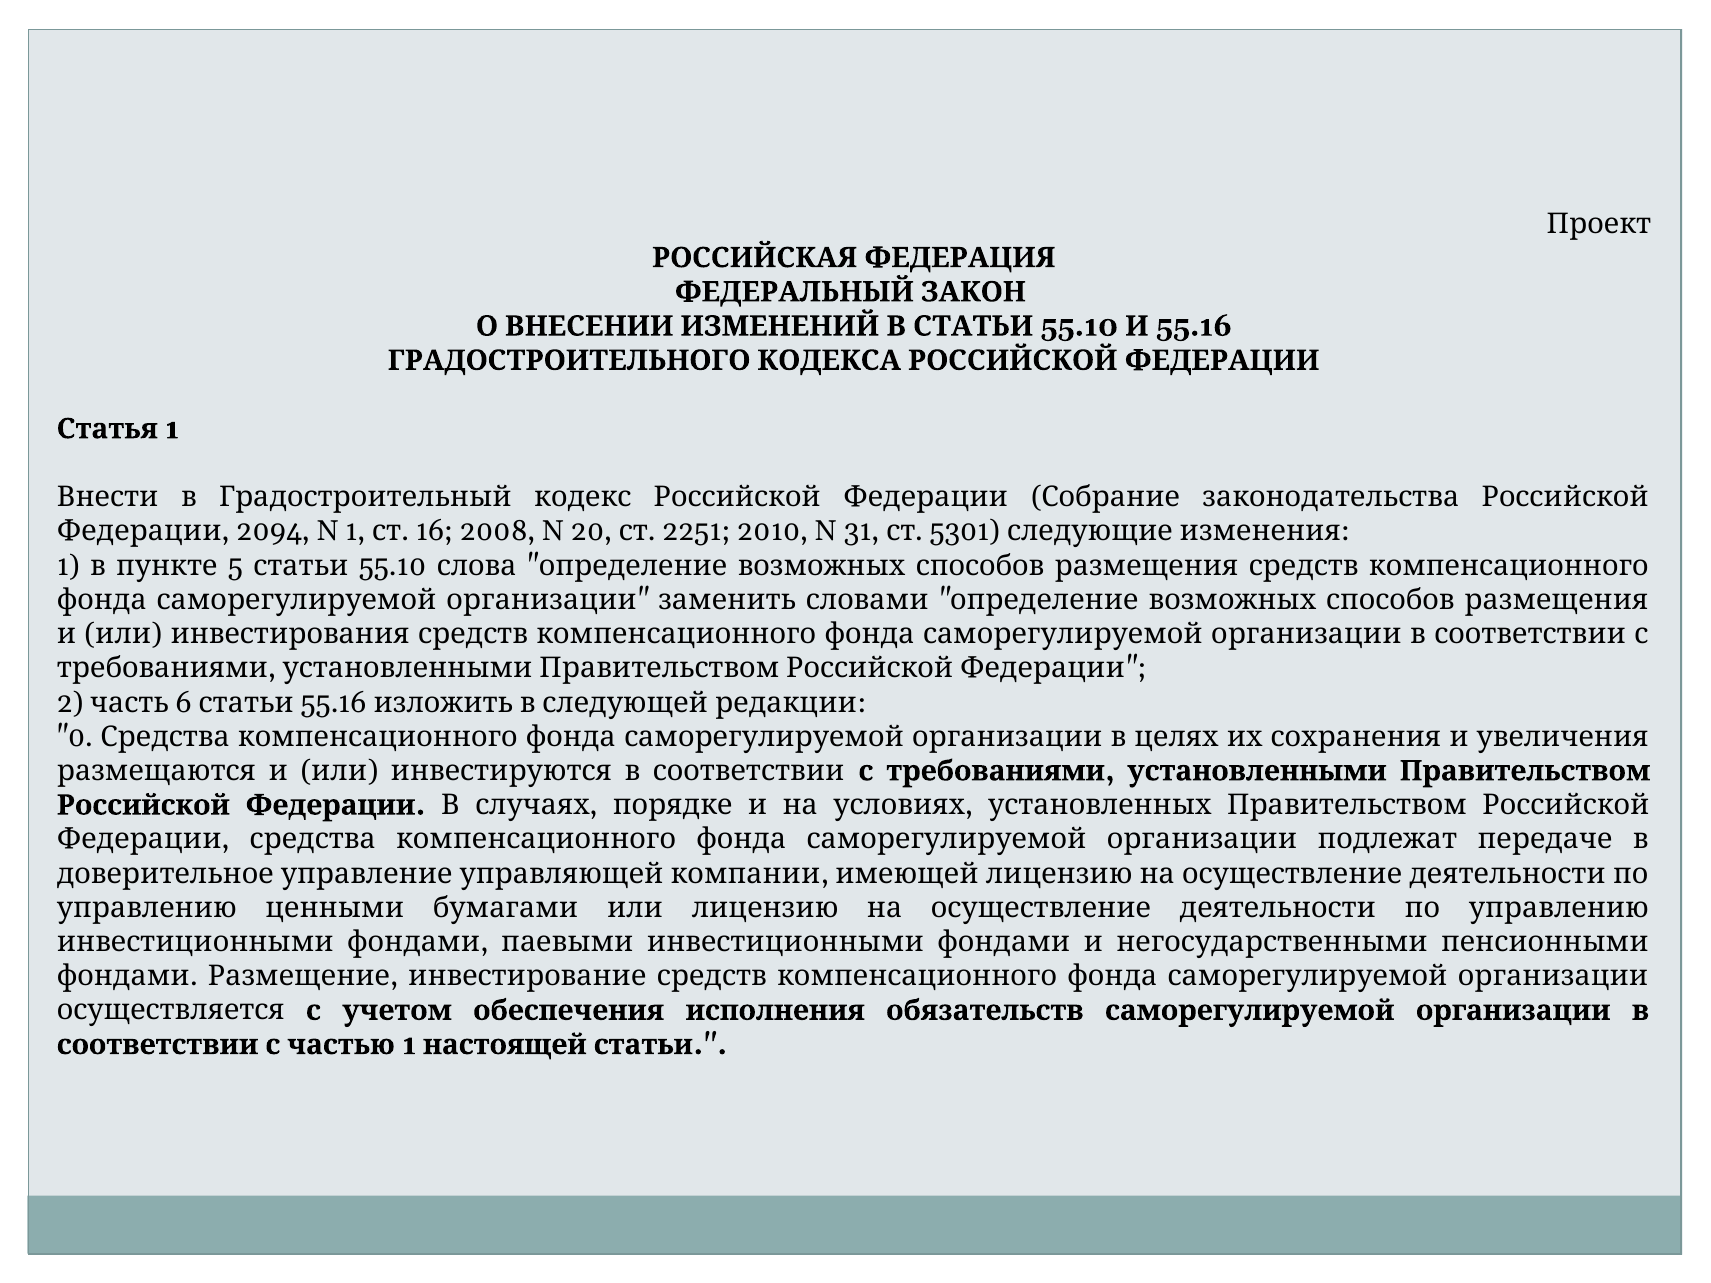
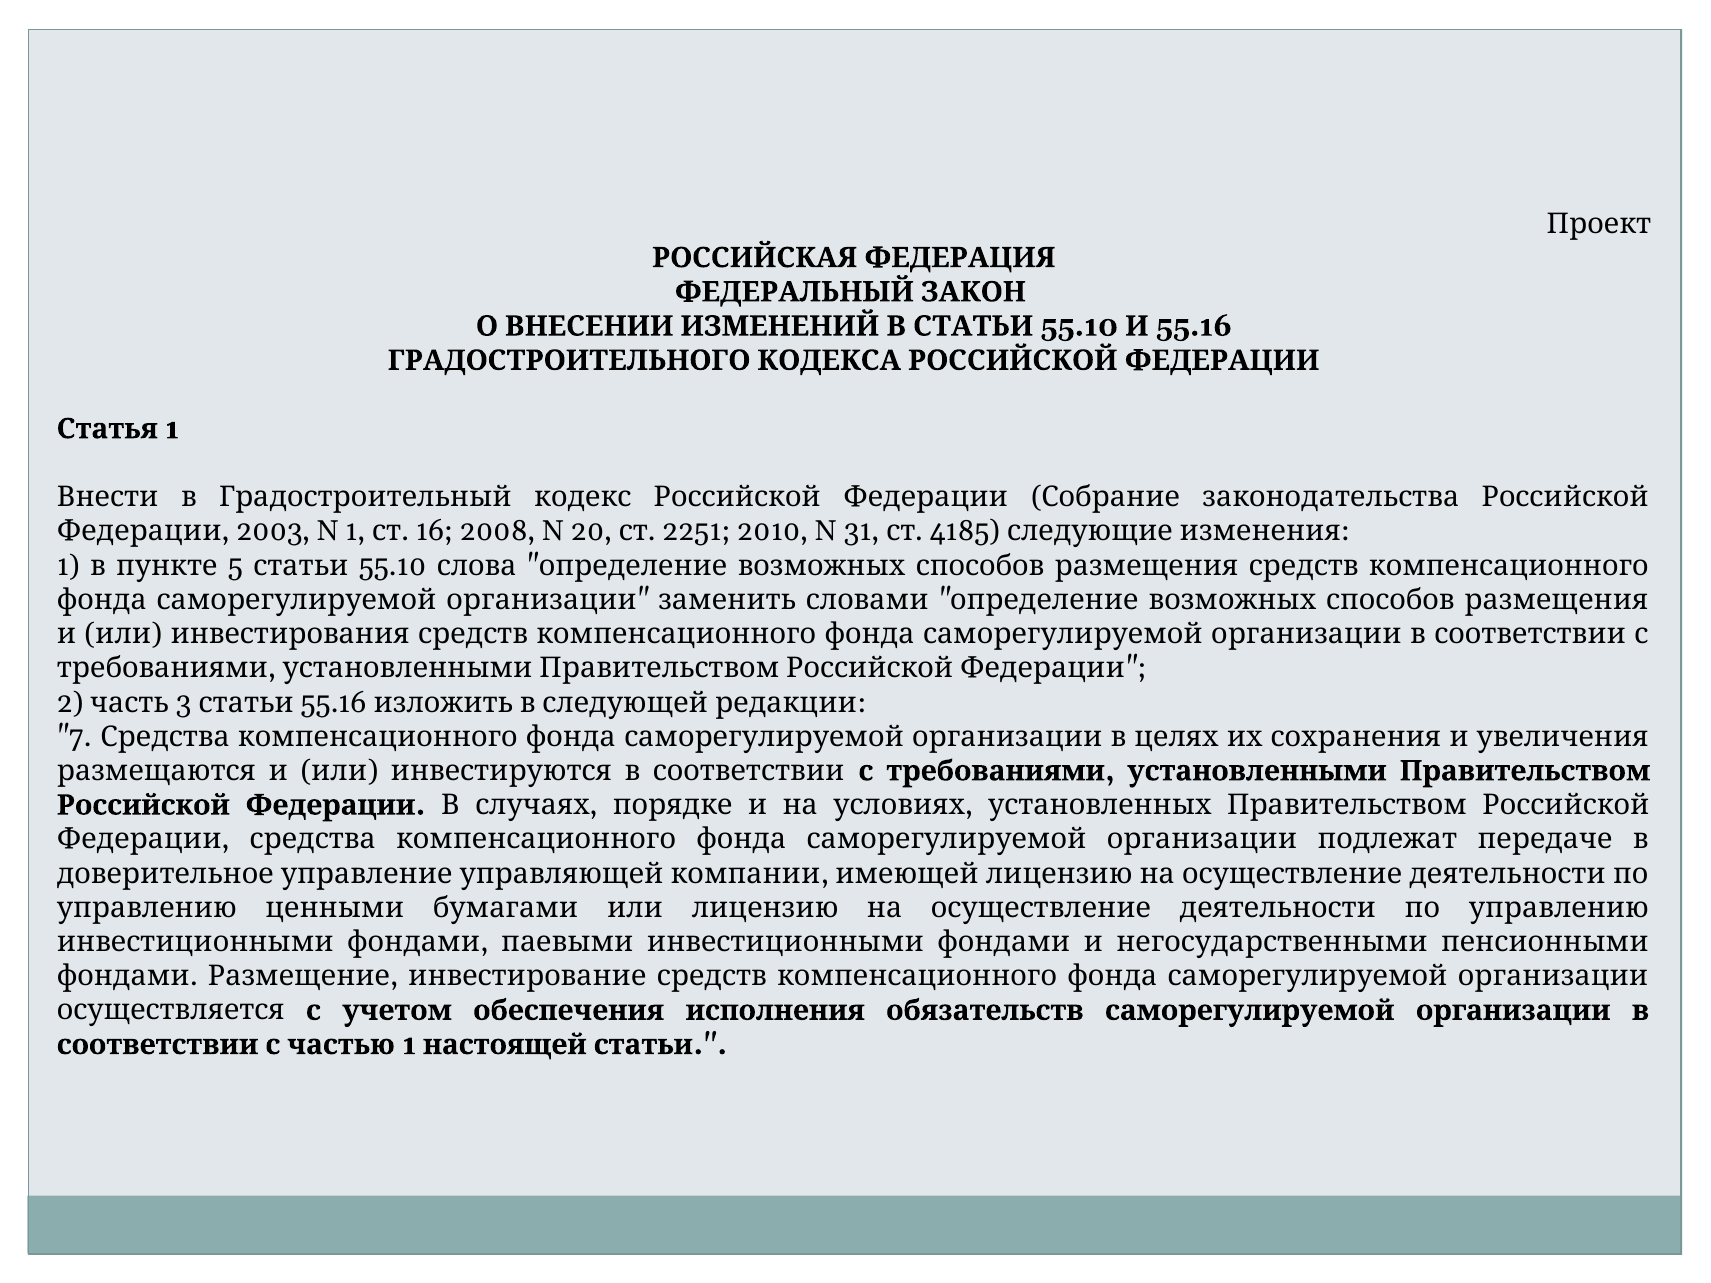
2094: 2094 -> 2003 (273, 532)
5301: 5301 -> 4185 (965, 532)
6: 6 -> 3 (183, 703)
0: 0 -> 7 (74, 737)
